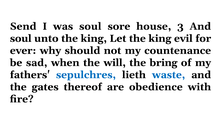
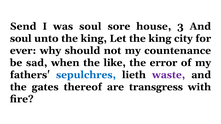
evil: evil -> city (183, 39)
will: will -> like (115, 63)
bring: bring -> error (164, 63)
waste colour: blue -> purple (169, 75)
obedience: obedience -> transgress (156, 87)
